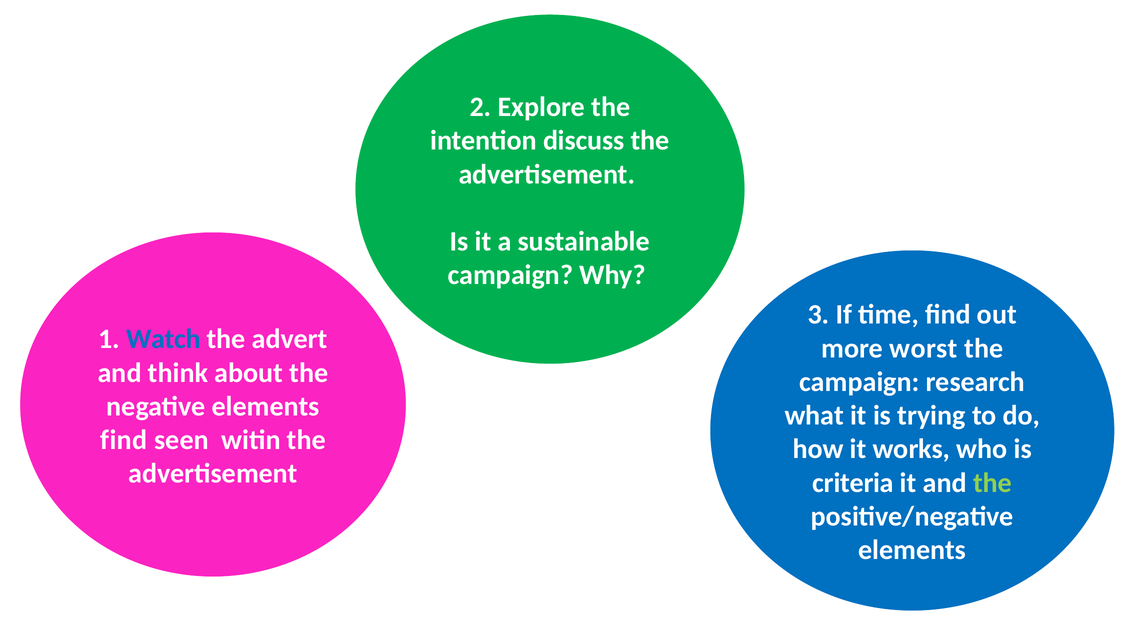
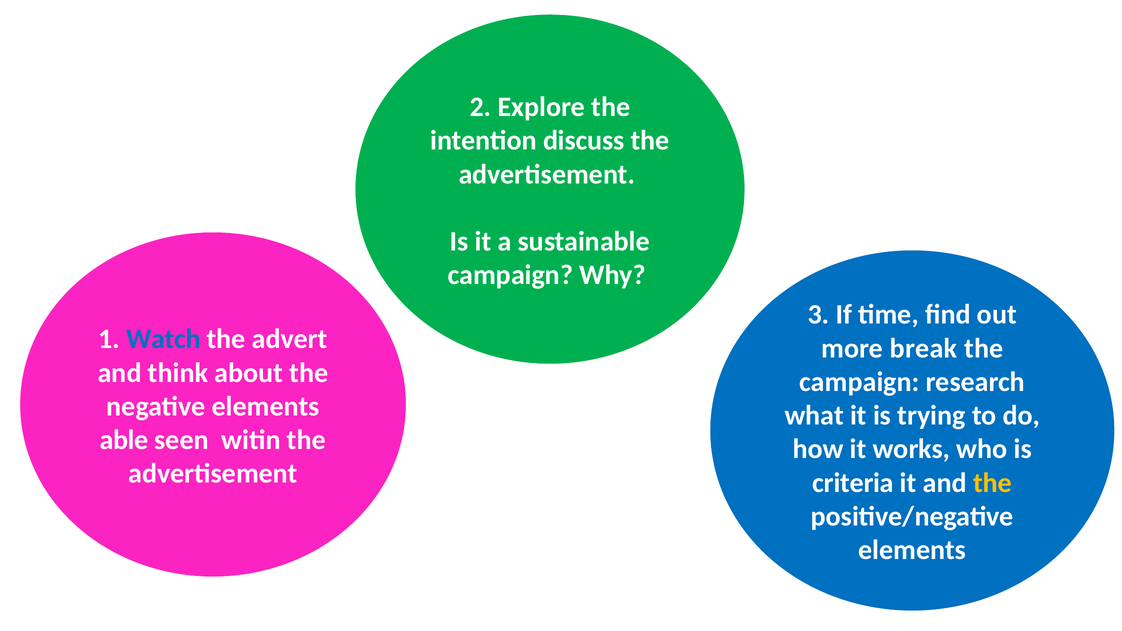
worst: worst -> break (923, 348)
find: find -> able (124, 440)
the colour: light green -> yellow (993, 483)
